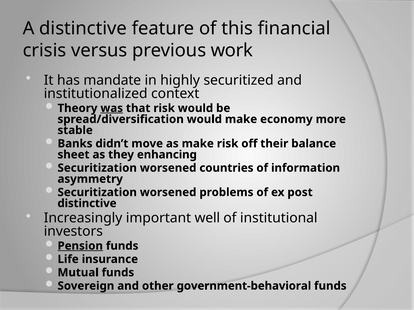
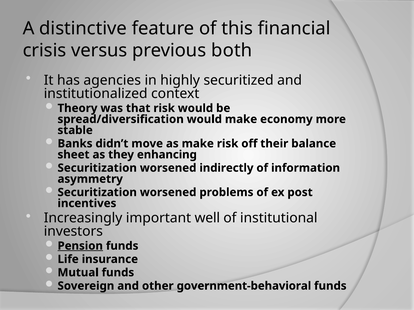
work: work -> both (232, 51)
mandate: mandate -> agencies (112, 81)
was underline: present -> none (112, 108)
countries: countries -> indirectly (226, 168)
distinctive: distinctive -> incentives (87, 204)
